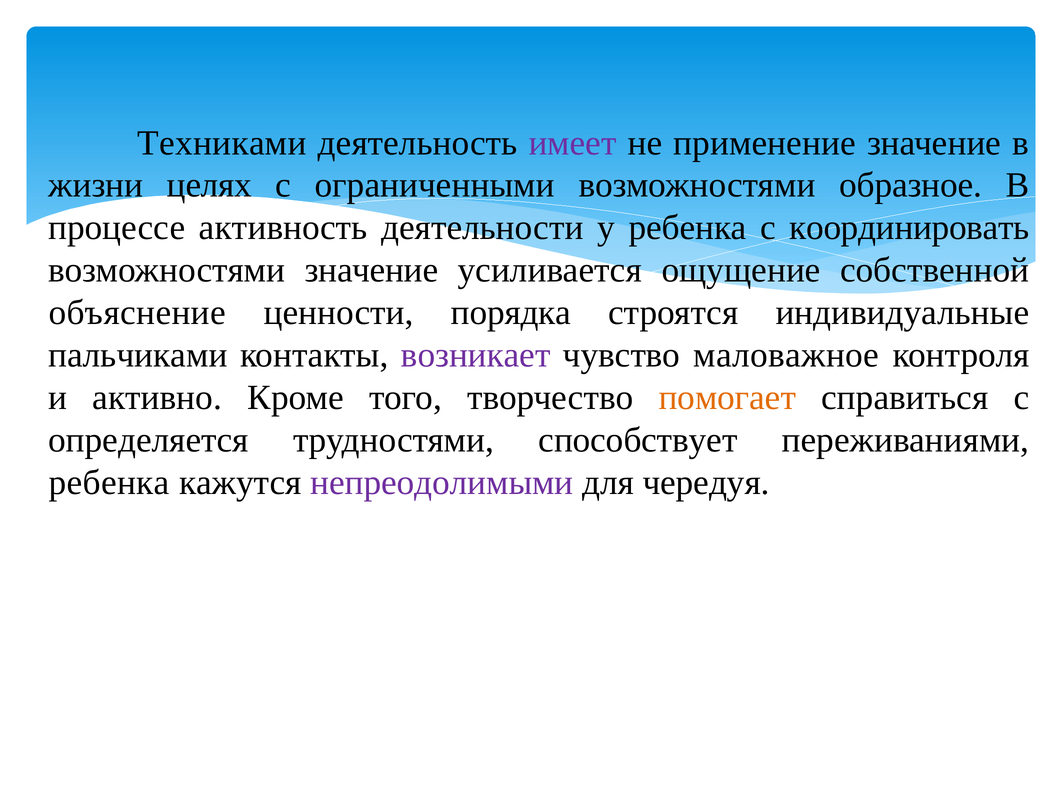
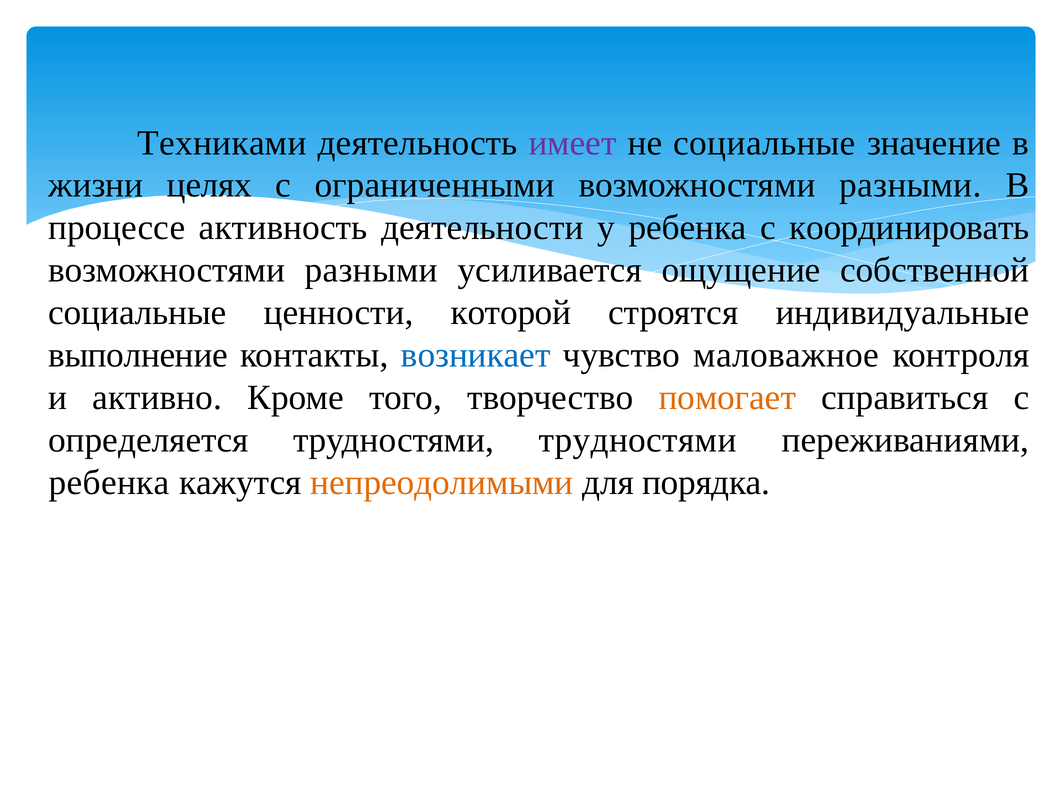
не применение: применение -> социальные (764, 143)
ограниченными возможностями образное: образное -> разными (910, 185)
значение: значение -> разными (371, 270)
объяснение: объяснение -> социальные (137, 313)
порядка: порядка -> которой (511, 313)
пальчиками: пальчиками -> выполнение (138, 355)
возникает colour: purple -> blue (476, 355)
трудностями способствует: способствует -> трудностями (638, 440)
непреодолимыми colour: purple -> orange (442, 482)
чередуя: чередуя -> порядка (706, 482)
